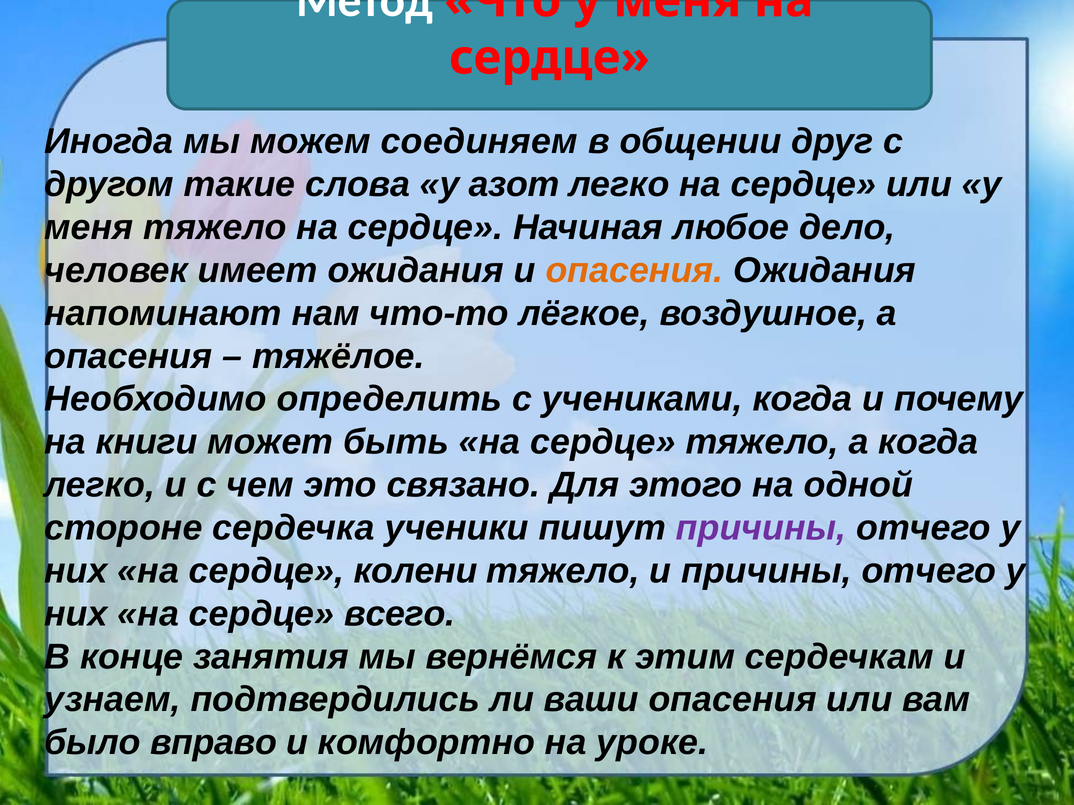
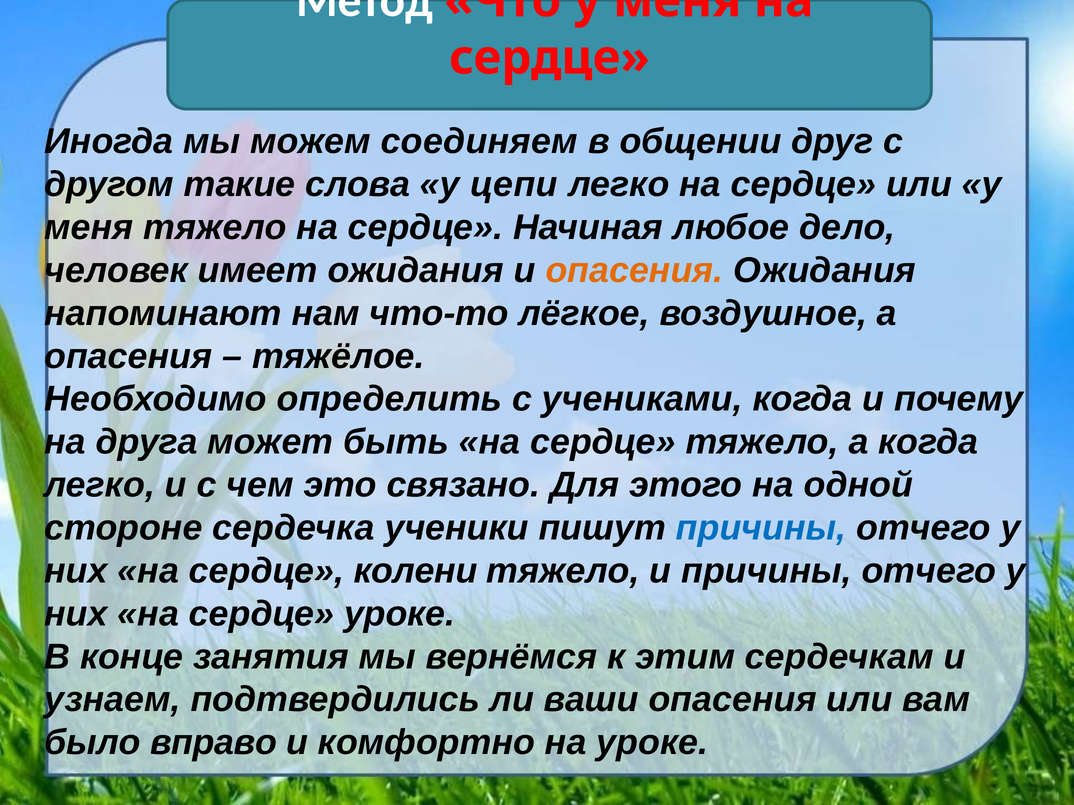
азот: азот -> цепи (514, 185)
книги: книги -> друга (147, 442)
причины colour: purple -> blue (761, 528)
сердце всего: всего -> уроке (400, 614)
